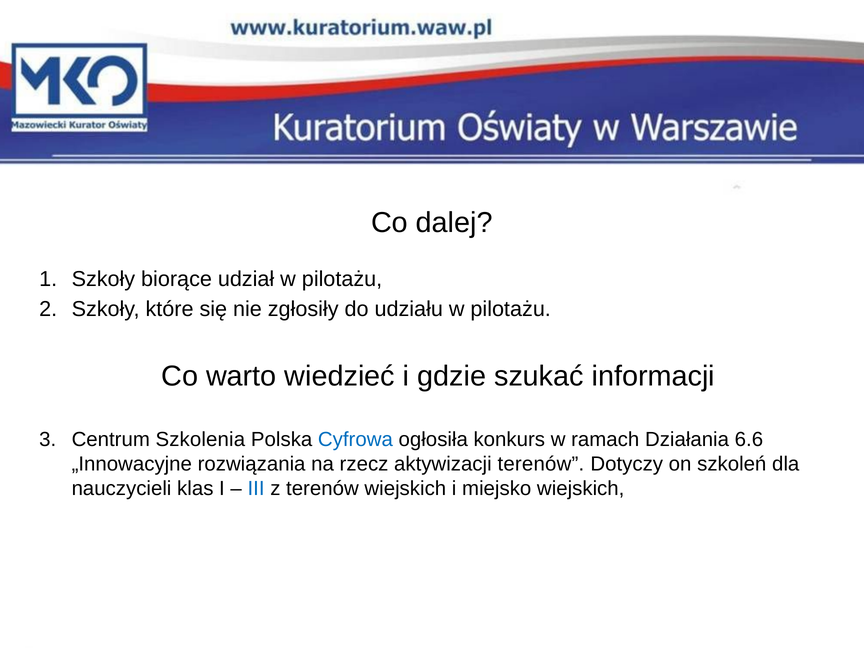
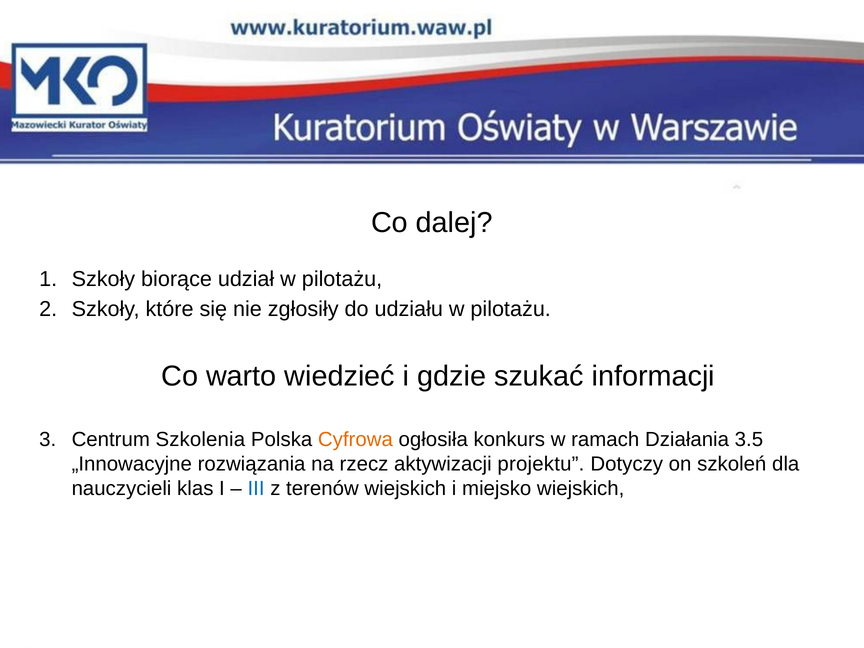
Cyfrowa colour: blue -> orange (355, 439)
6.6: 6.6 -> 3.5 (749, 439)
aktywizacji terenów: terenów -> projektu (541, 464)
